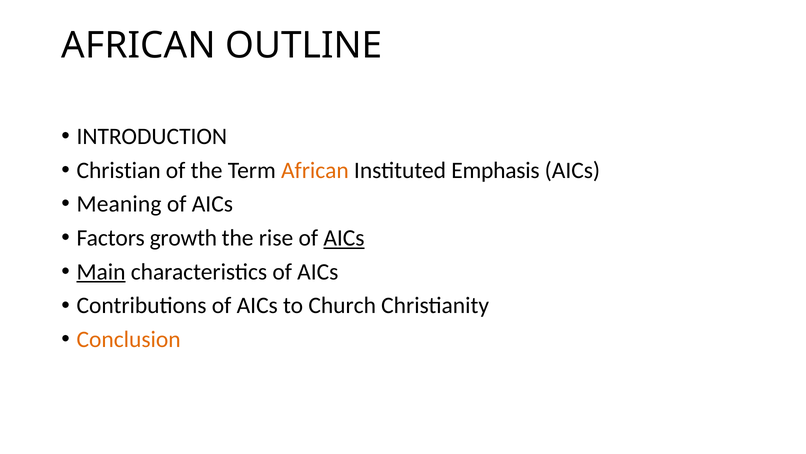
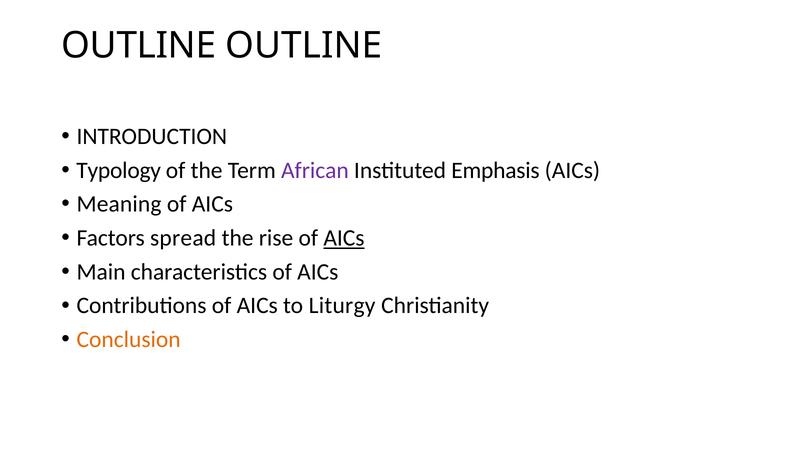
AFRICAN: AFRICAN -> OUTLINE (139, 46)
Christian: Christian -> Typology (119, 170)
African colour: orange -> purple (315, 170)
growth: growth -> spread (183, 238)
Main underline: present -> none (101, 271)
Church: Church -> Liturgy (342, 305)
